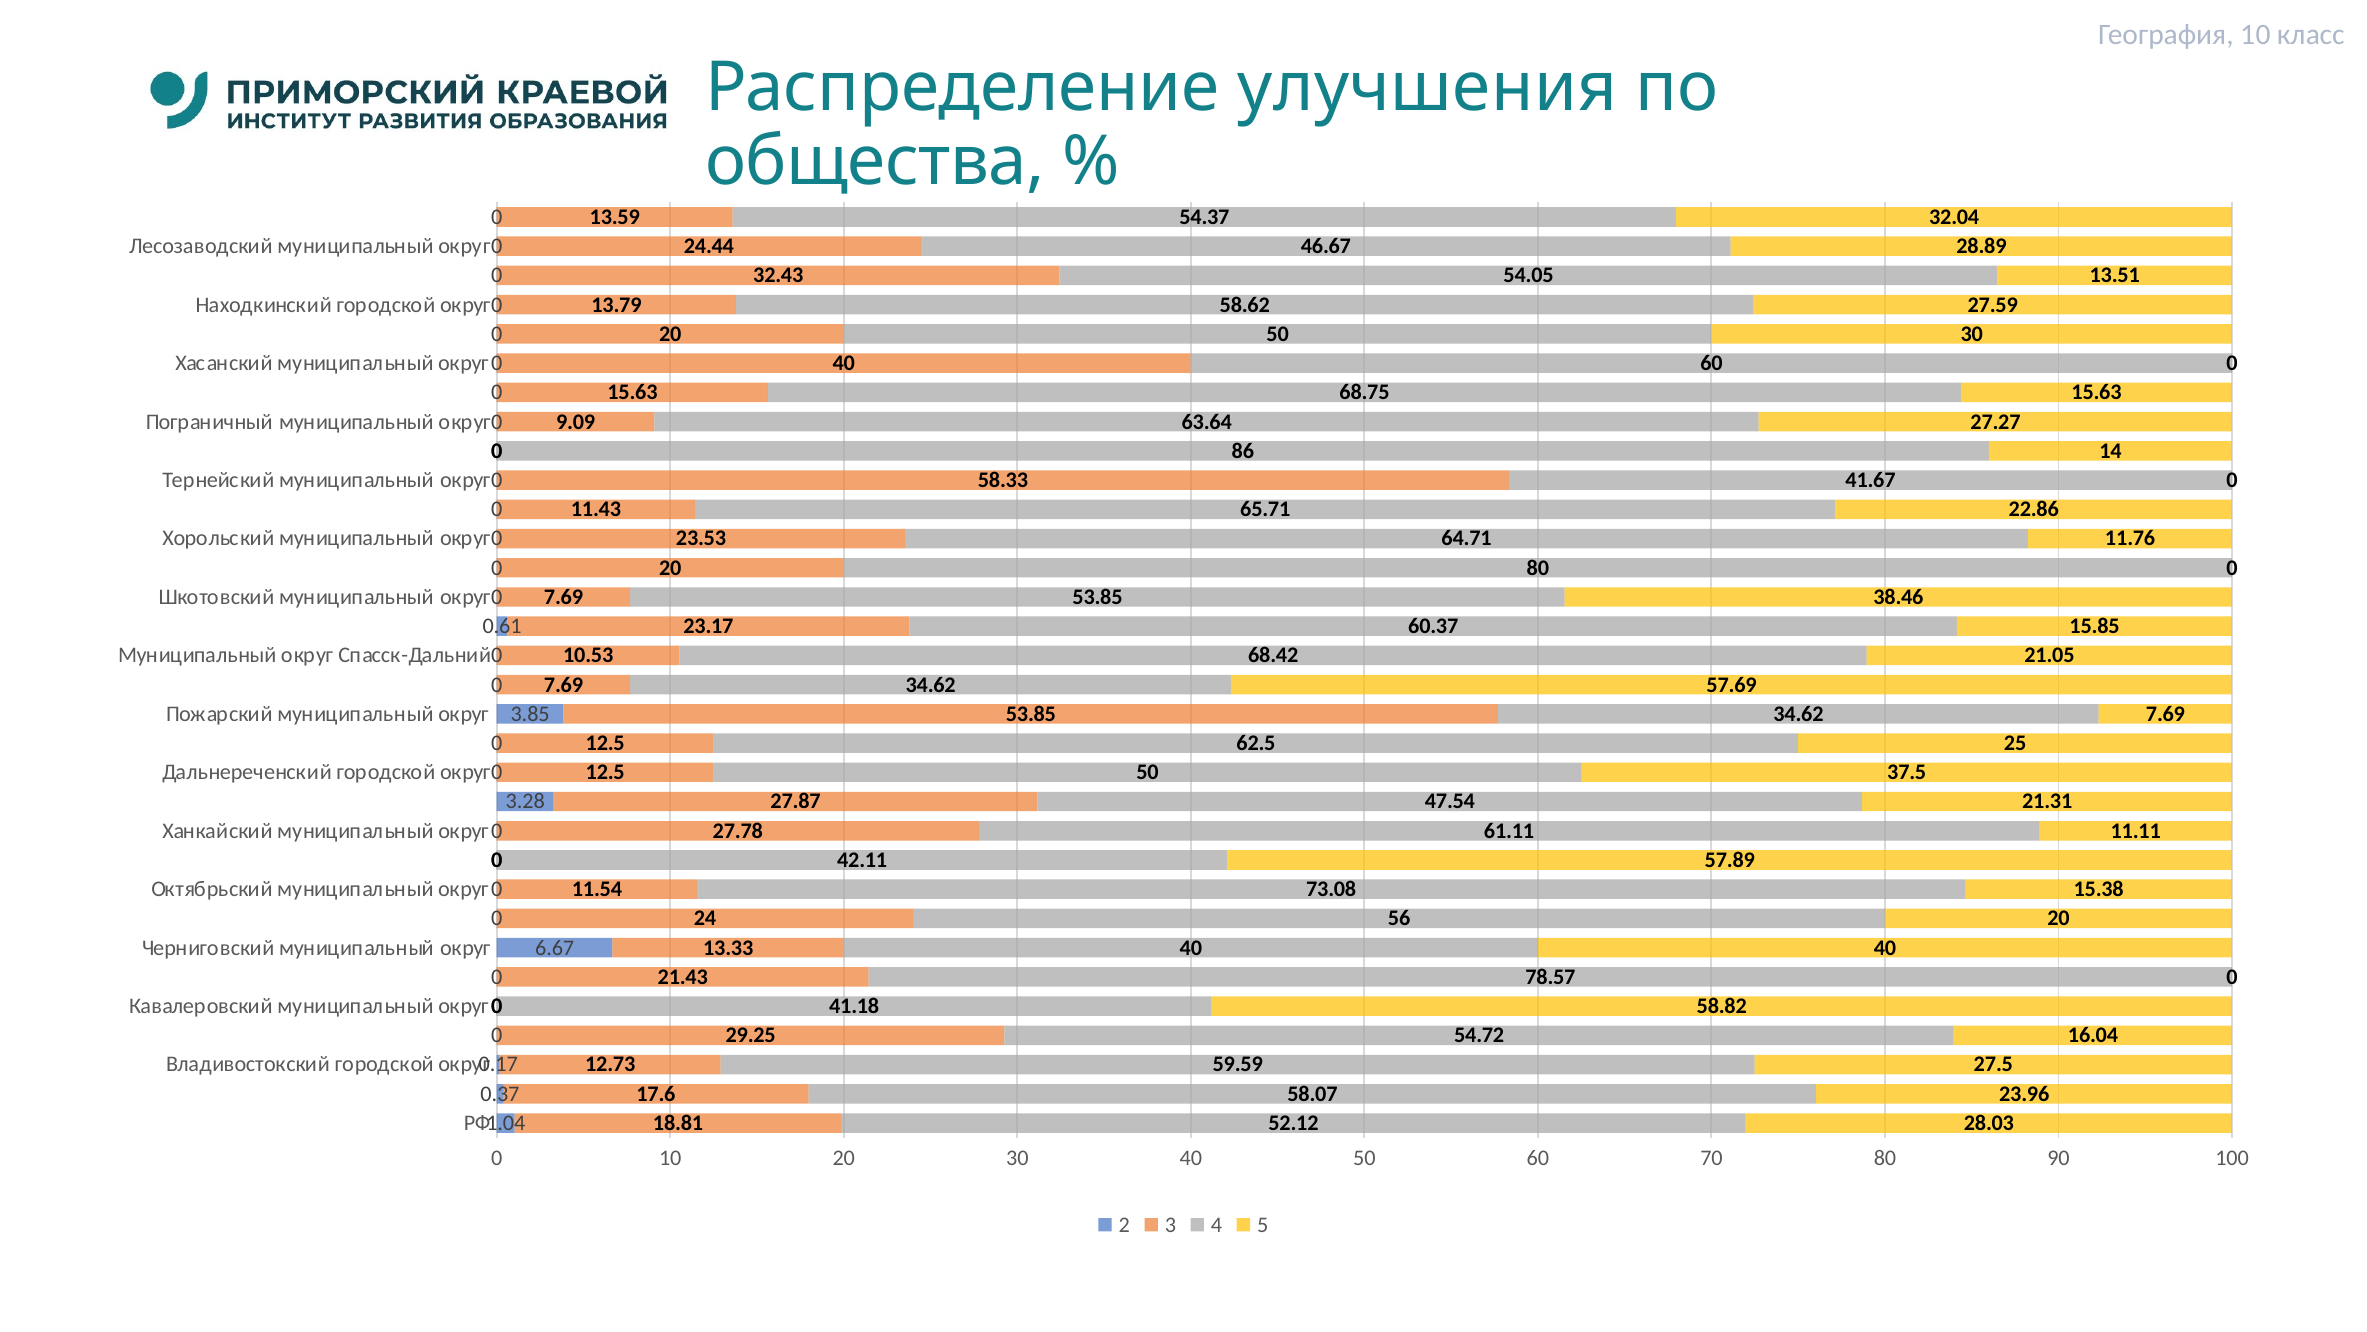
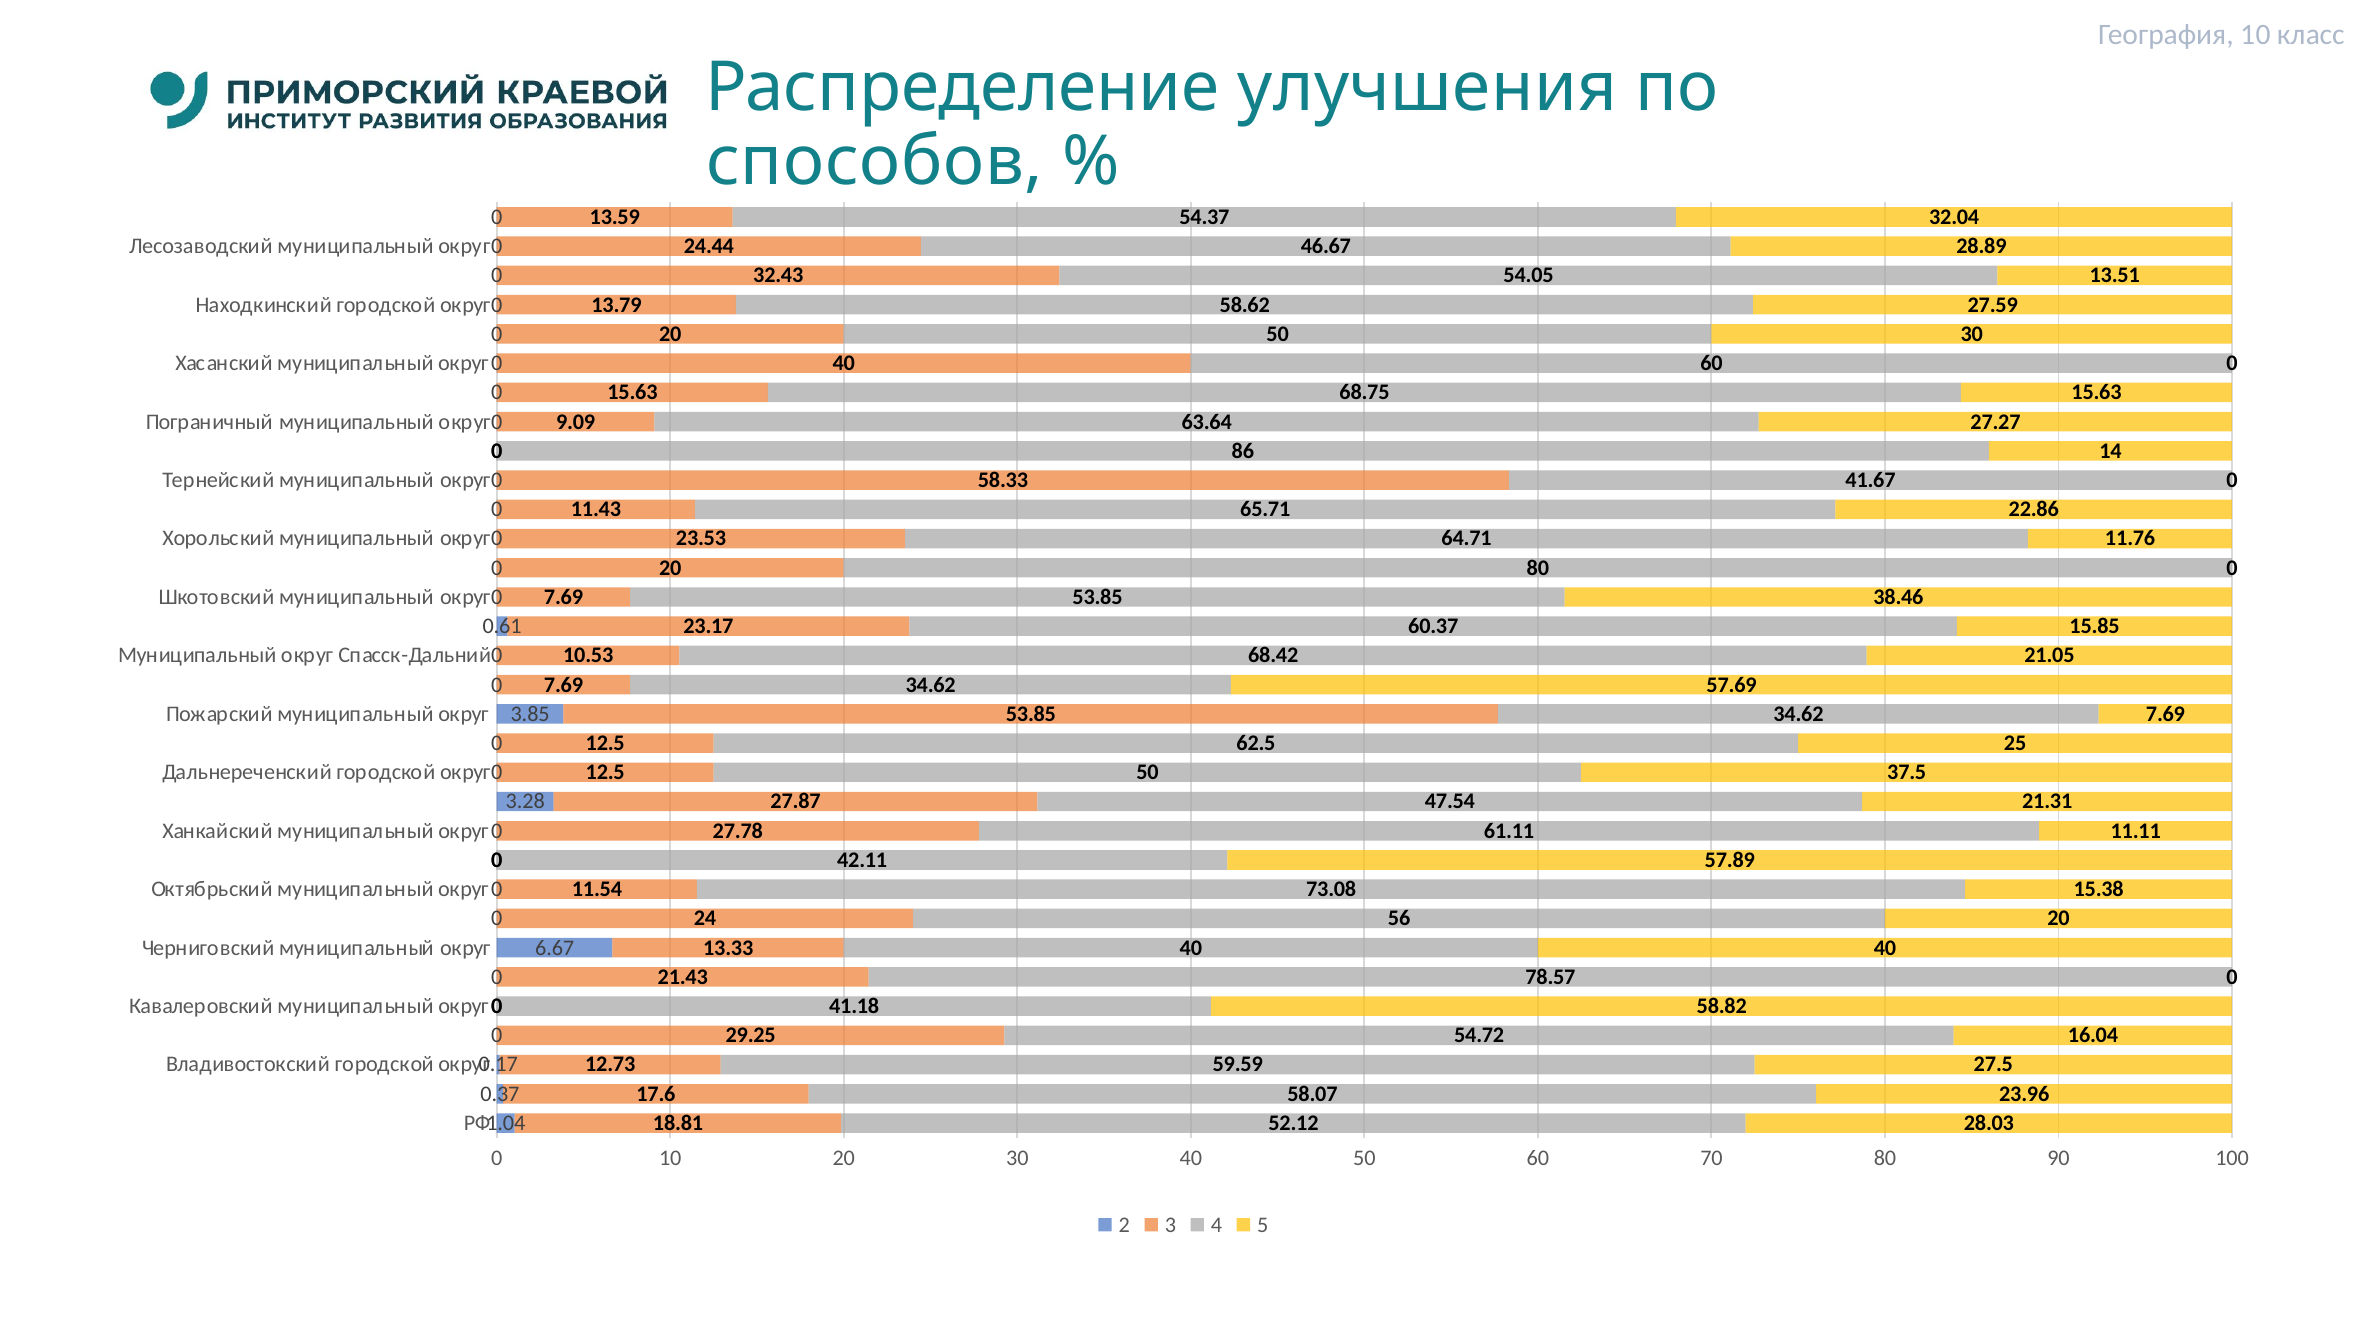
общества: общества -> способов (875, 162)
